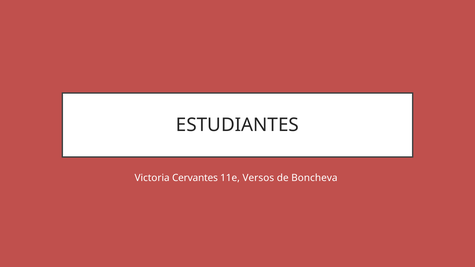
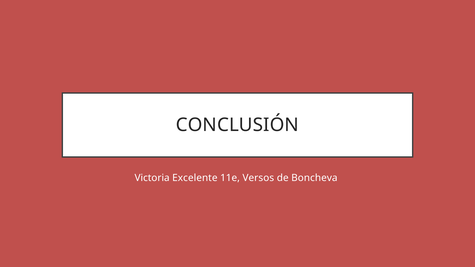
ESTUDIANTES: ESTUDIANTES -> CONCLUSIÓN (237, 125)
Cervantes: Cervantes -> Excelente (195, 178)
